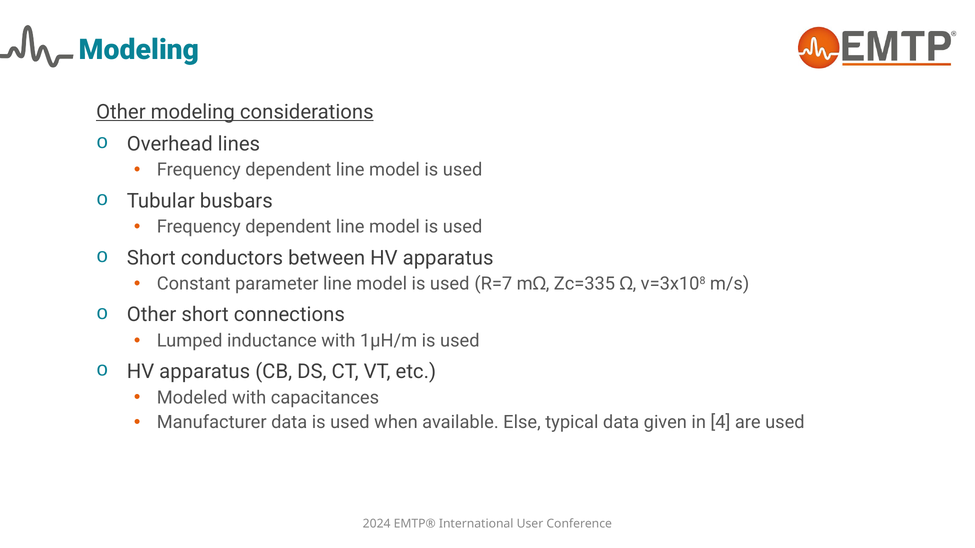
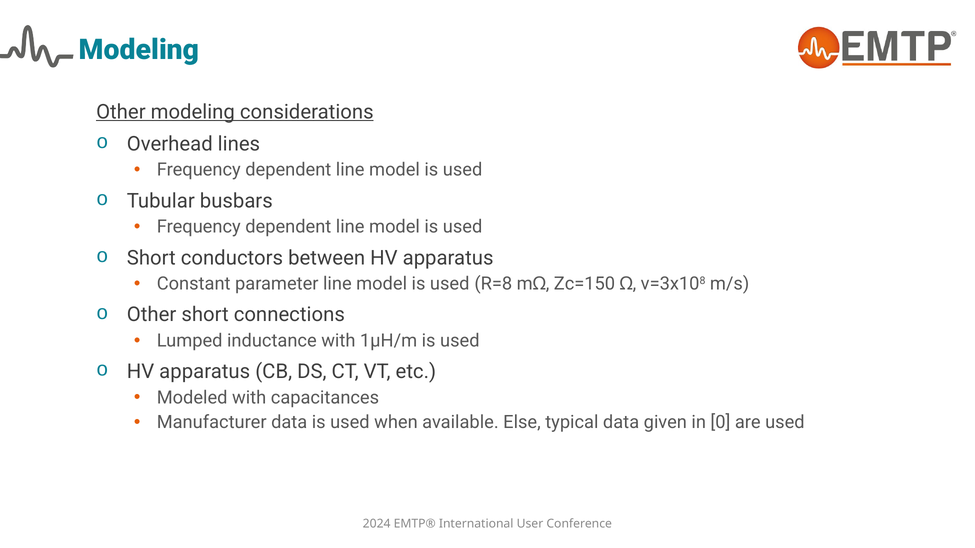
R=7: R=7 -> R=8 (493, 284)
Zc=335: Zc=335 -> Zc=150 (584, 284)
4: 4 -> 0 (720, 423)
